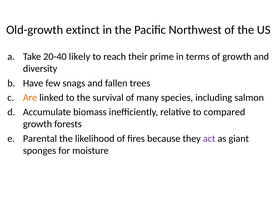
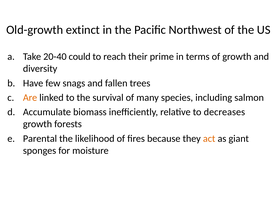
likely: likely -> could (80, 57)
compared: compared -> decreases (224, 112)
act colour: purple -> orange (209, 138)
